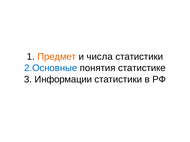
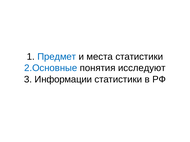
Предмет colour: orange -> blue (57, 57)
числа: числа -> места (100, 57)
статистике: статистике -> исследуют (142, 68)
